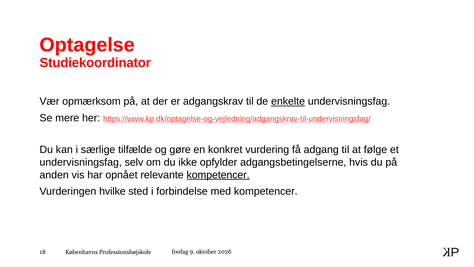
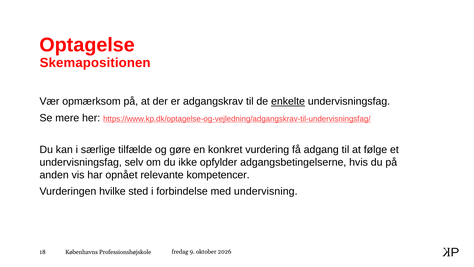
Studiekoordinator: Studiekoordinator -> Skemapositionen (95, 63)
kompetencer underline: present -> none (218, 175)
med kompetencer: kompetencer -> undervisning (266, 191)
